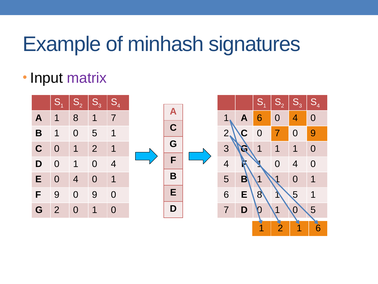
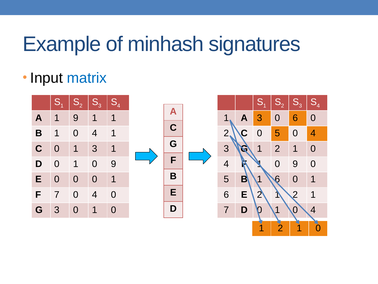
matrix colour: purple -> blue (87, 78)
1 8: 8 -> 9 (76, 118)
7: 7 -> 1 (114, 118)
A 6: 6 -> 3 (260, 118)
4: 4 -> 6 (295, 118)
B 1 0 5: 5 -> 4 (95, 133)
C 0 7: 7 -> 5 (277, 133)
9: 9 -> 4 (313, 133)
0 1 2: 2 -> 3 (95, 148)
G 1 1: 1 -> 2 (277, 148)
0 1 0 4: 4 -> 9 (114, 164)
F 1 0 4: 4 -> 9 (295, 164)
E 0 4: 4 -> 0 (76, 179)
B 1 1: 1 -> 6 (277, 179)
F 9: 9 -> 7 (57, 194)
9: 9 -> 4 (95, 194)
E 8: 8 -> 2 (260, 194)
5: 5 -> 2 (295, 194)
G 2: 2 -> 3 (57, 210)
0 1 0 5: 5 -> 4 (313, 210)
6: 6 -> 0 (318, 228)
